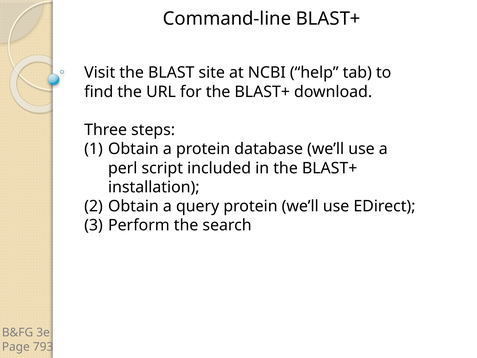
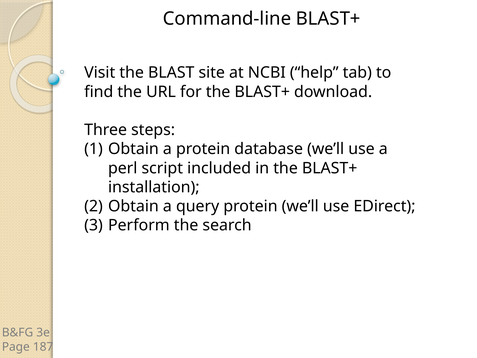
793: 793 -> 187 (43, 347)
